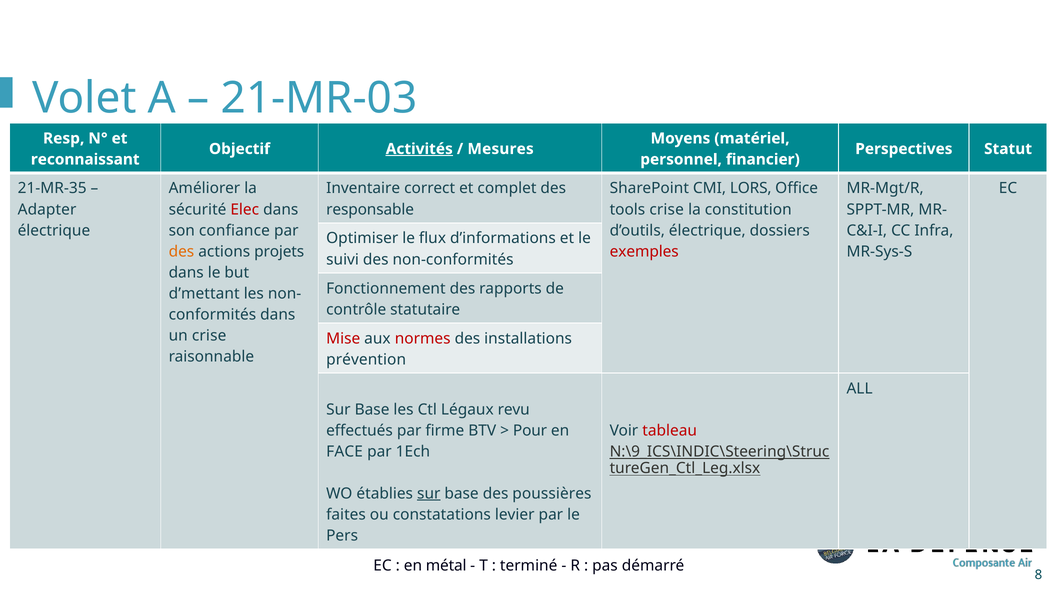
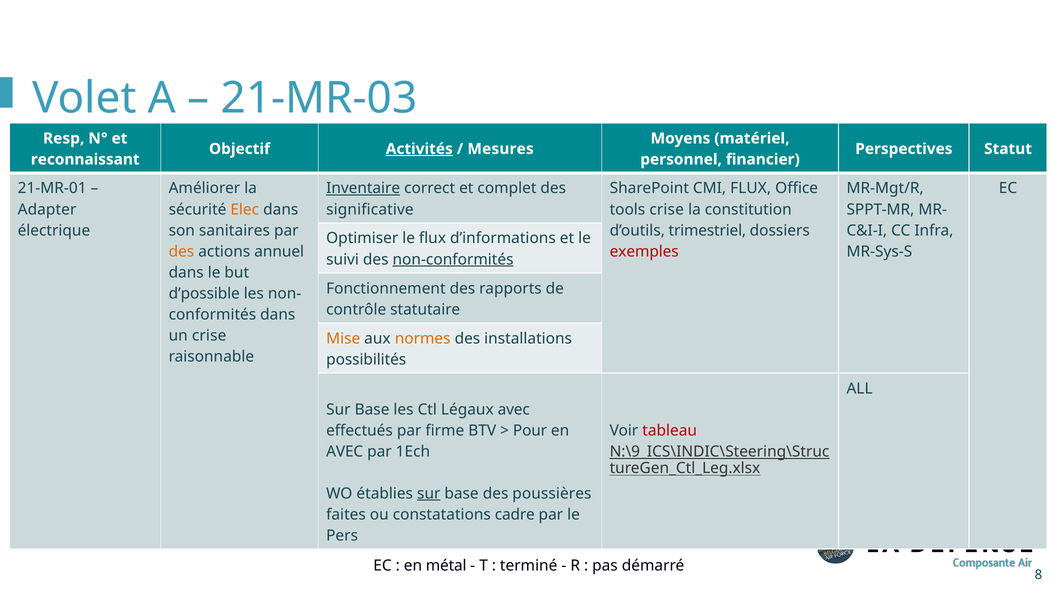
21-MR-35: 21-MR-35 -> 21-MR-01 (52, 188)
Inventaire underline: none -> present (363, 188)
CMI LORS: LORS -> FLUX (751, 188)
Elec colour: red -> orange (245, 209)
responsable: responsable -> significative (370, 209)
confiance: confiance -> sanitaires (234, 230)
d’outils électrique: électrique -> trimestriel (707, 230)
projets: projets -> annuel (279, 252)
non-conformités underline: none -> present (453, 259)
d’mettant: d’mettant -> d’possible (204, 294)
Mise colour: red -> orange (343, 338)
normes colour: red -> orange (423, 338)
prévention: prévention -> possibilités (366, 360)
Légaux revu: revu -> avec (514, 410)
FACE: FACE -> AVEC (345, 452)
levier: levier -> cadre (515, 515)
